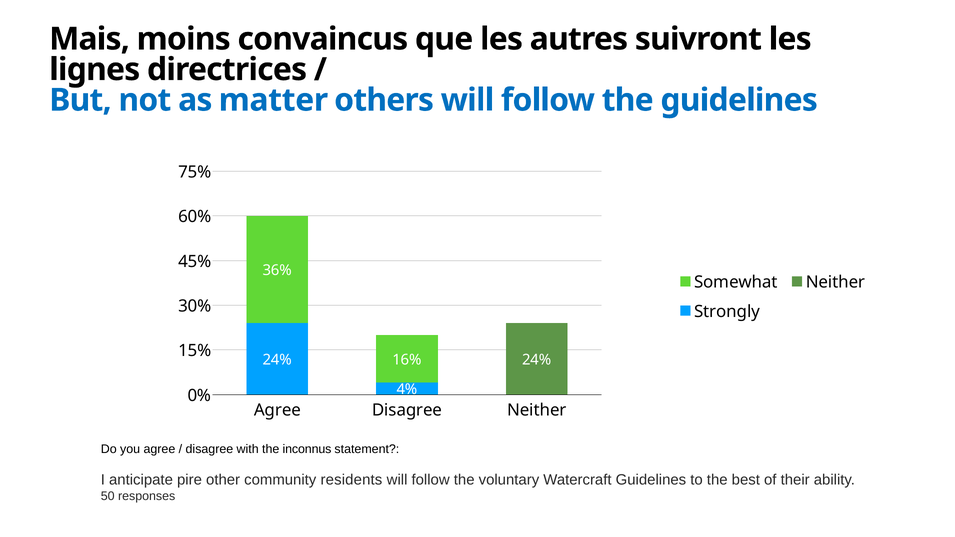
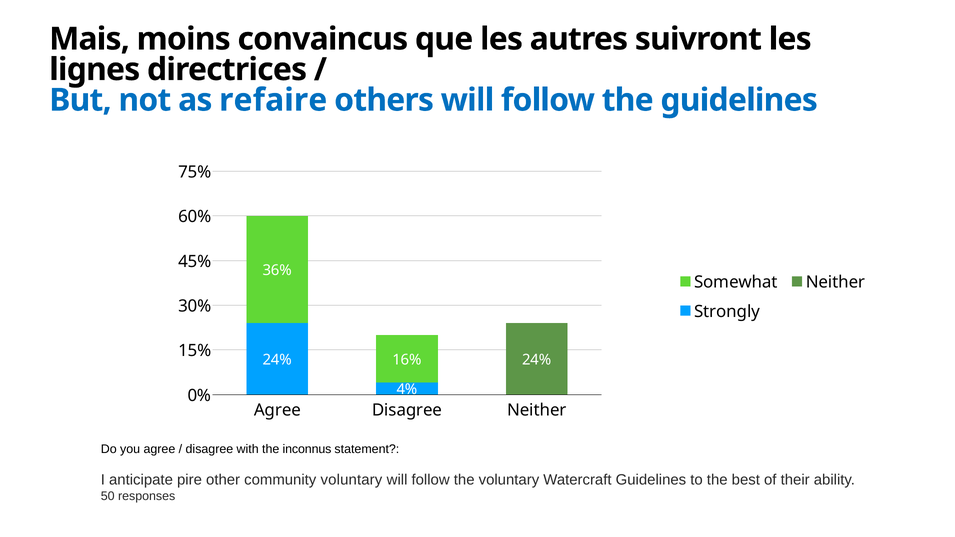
matter: matter -> refaire (273, 100)
community residents: residents -> voluntary (351, 480)
